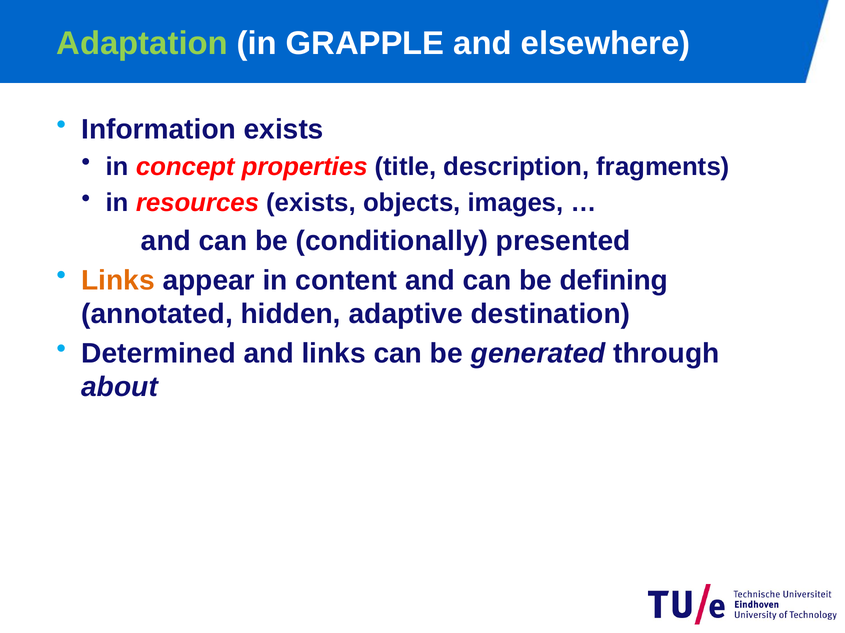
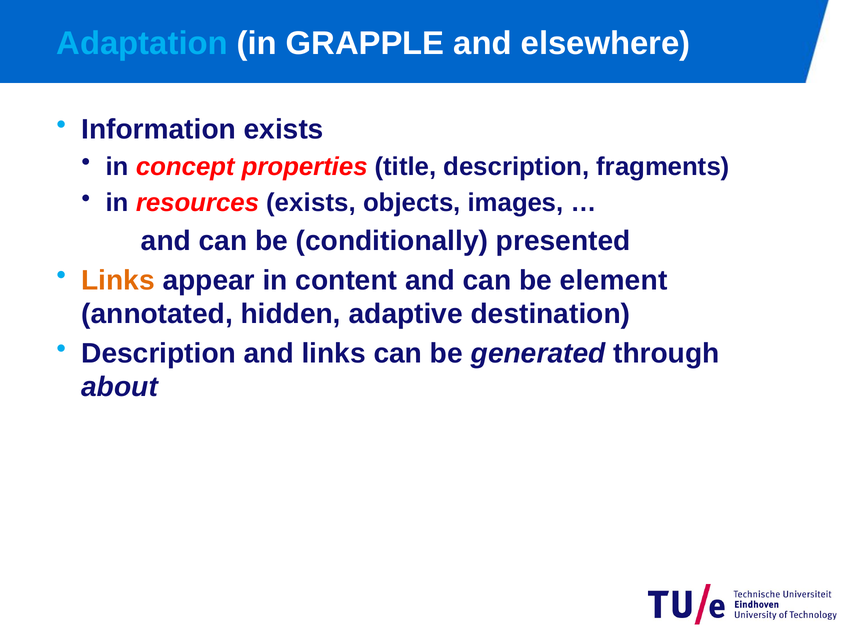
Adaptation colour: light green -> light blue (142, 44)
defining: defining -> element (614, 281)
Determined: Determined -> Description (159, 354)
